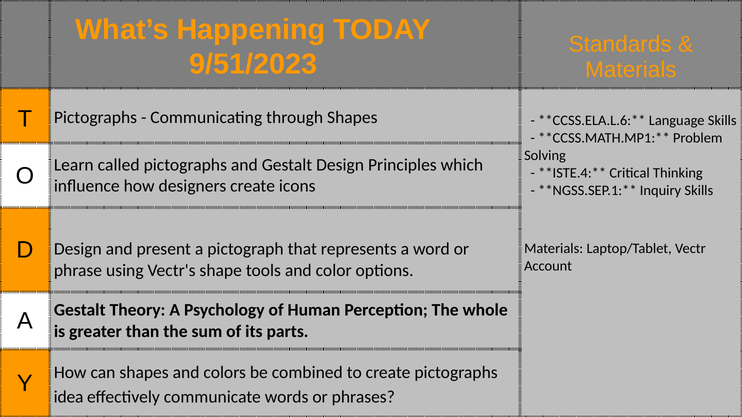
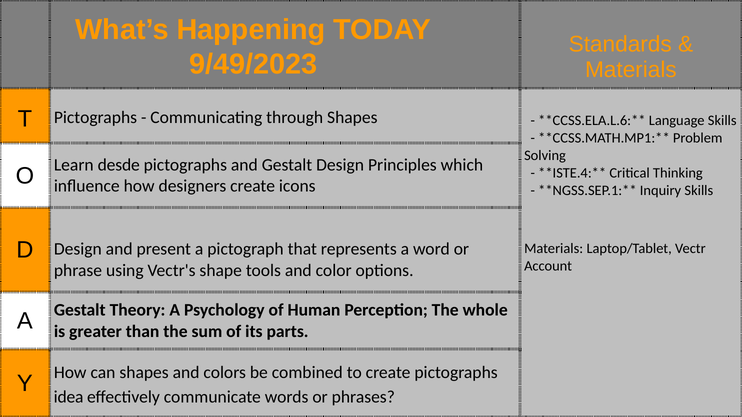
9/51/2023: 9/51/2023 -> 9/49/2023 (253, 64)
called: called -> desde (119, 165)
